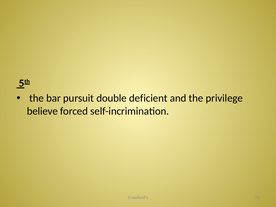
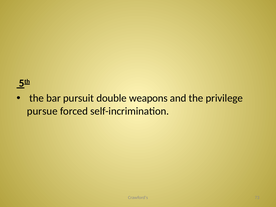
deficient: deficient -> weapons (148, 98)
believe: believe -> pursue (42, 111)
